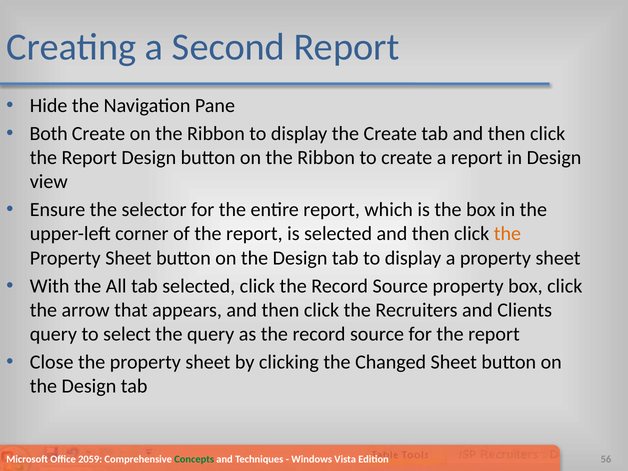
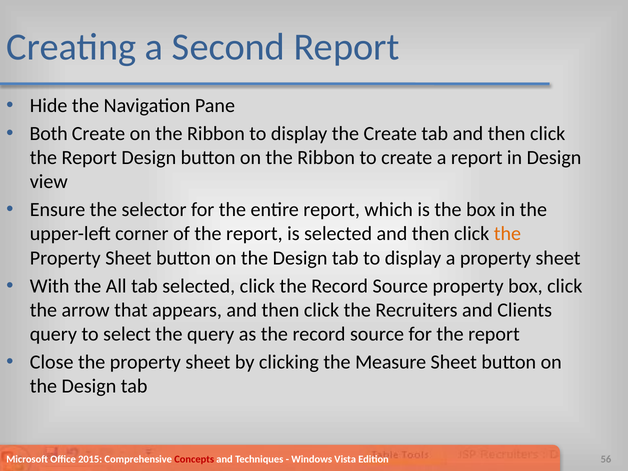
Changed: Changed -> Measure (391, 362)
2059: 2059 -> 2015 (90, 459)
Concepts colour: green -> red (194, 459)
